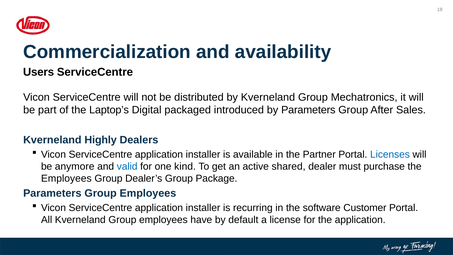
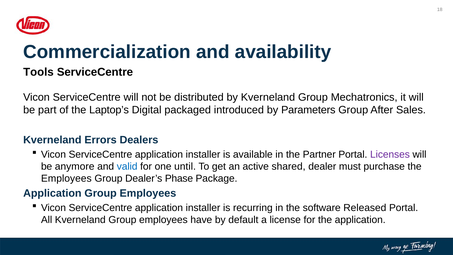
Users: Users -> Tools (38, 72)
Highly: Highly -> Errors (101, 140)
Licenses colour: blue -> purple (390, 154)
kind: kind -> until (185, 166)
Dealer’s Group: Group -> Phase (179, 179)
Parameters: Parameters -> Application (52, 193)
Customer: Customer -> Released (365, 208)
